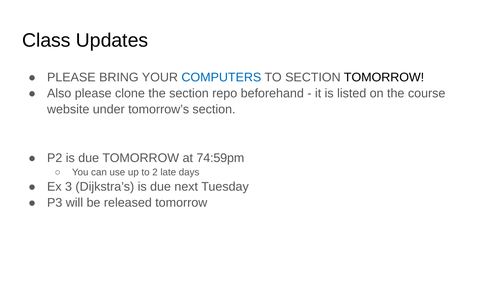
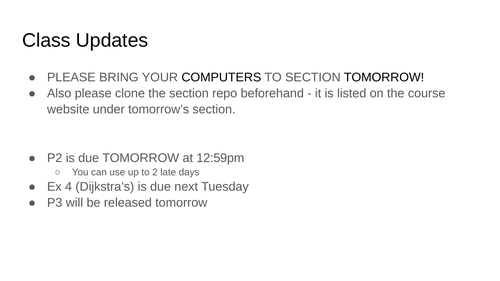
COMPUTERS colour: blue -> black (221, 77)
74:59pm: 74:59pm -> 12:59pm (220, 158)
3: 3 -> 4 (68, 187)
